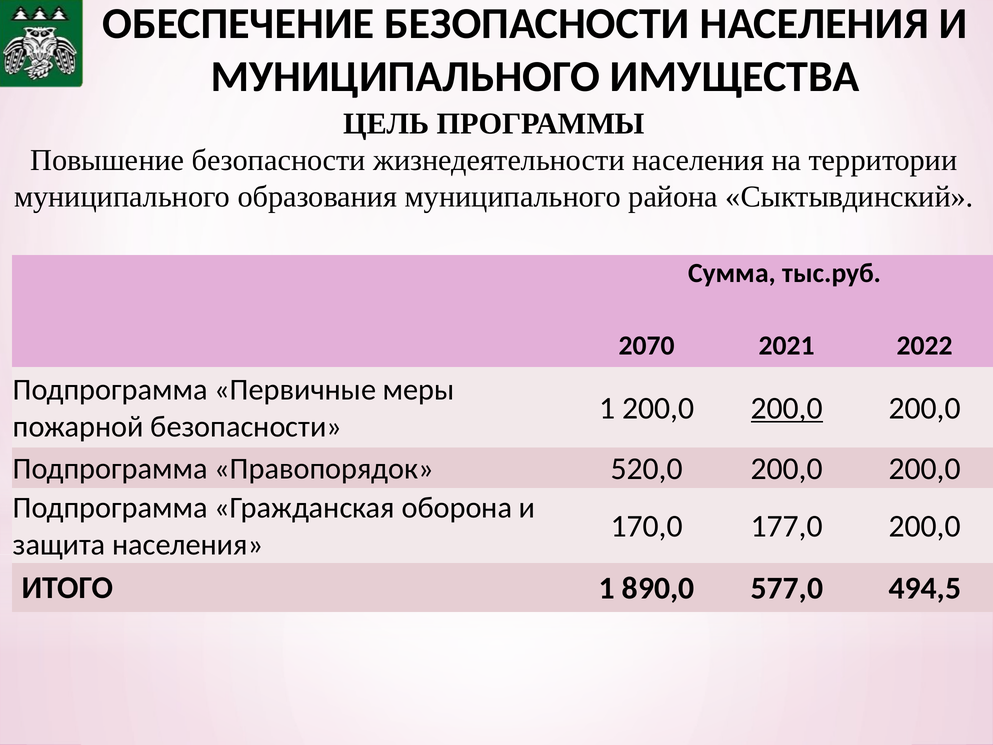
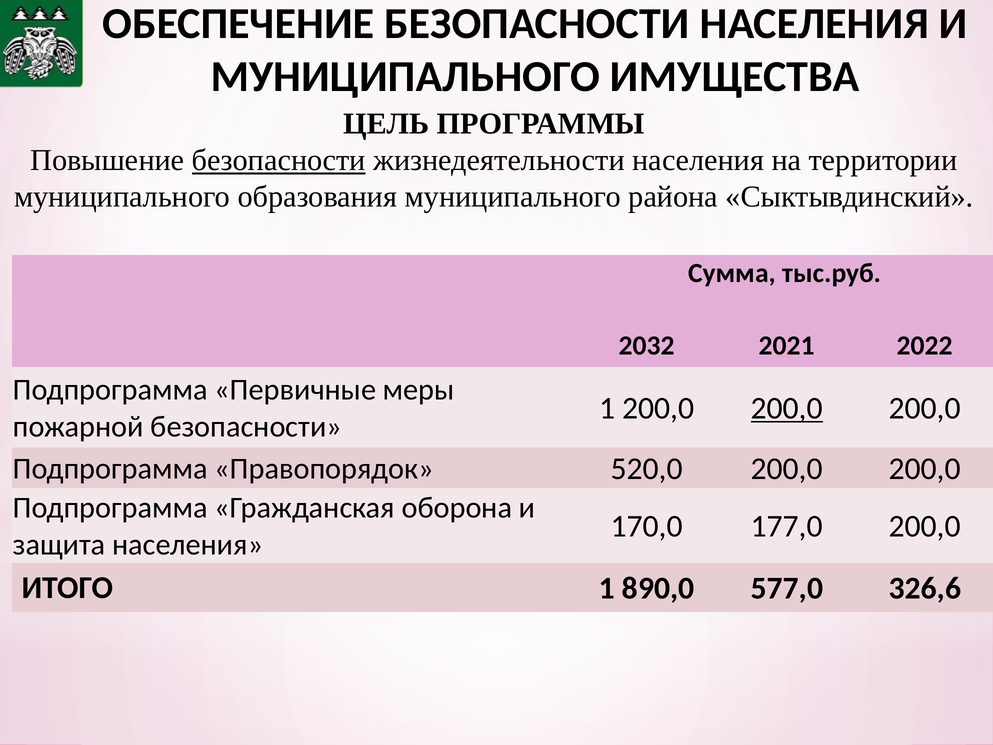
безопасности underline: none -> present (279, 160)
2070: 2070 -> 2032 (647, 346)
494,5: 494,5 -> 326,6 (925, 588)
